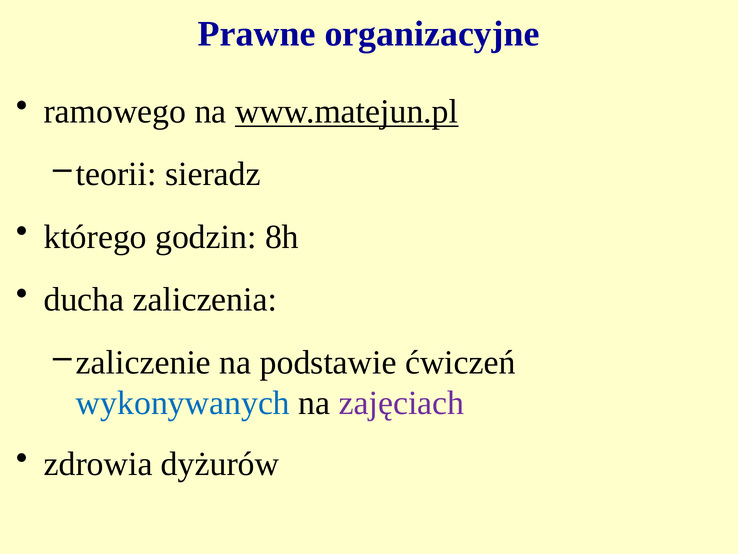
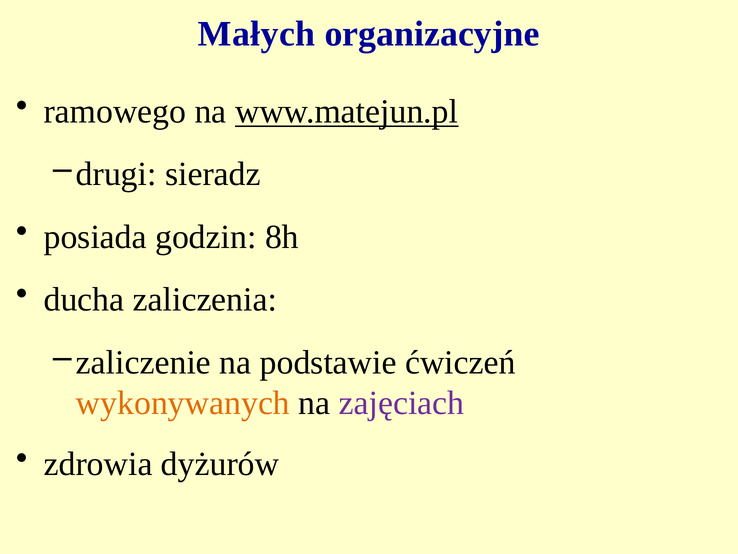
Prawne: Prawne -> Małych (257, 34)
teorii: teorii -> drugi (116, 174)
którego: którego -> posiada (95, 237)
wykonywanych colour: blue -> orange (183, 403)
